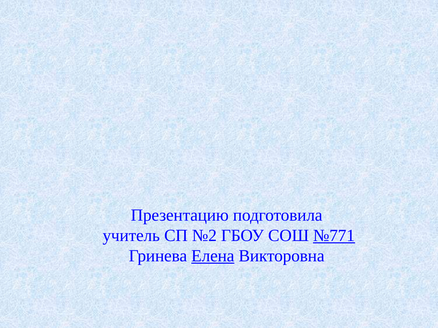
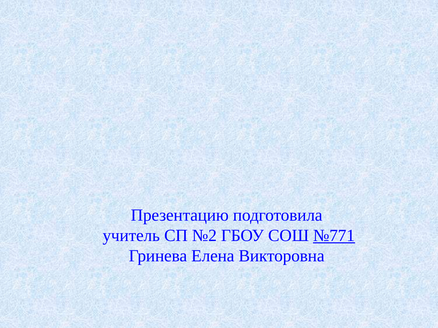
Елена underline: present -> none (213, 256)
